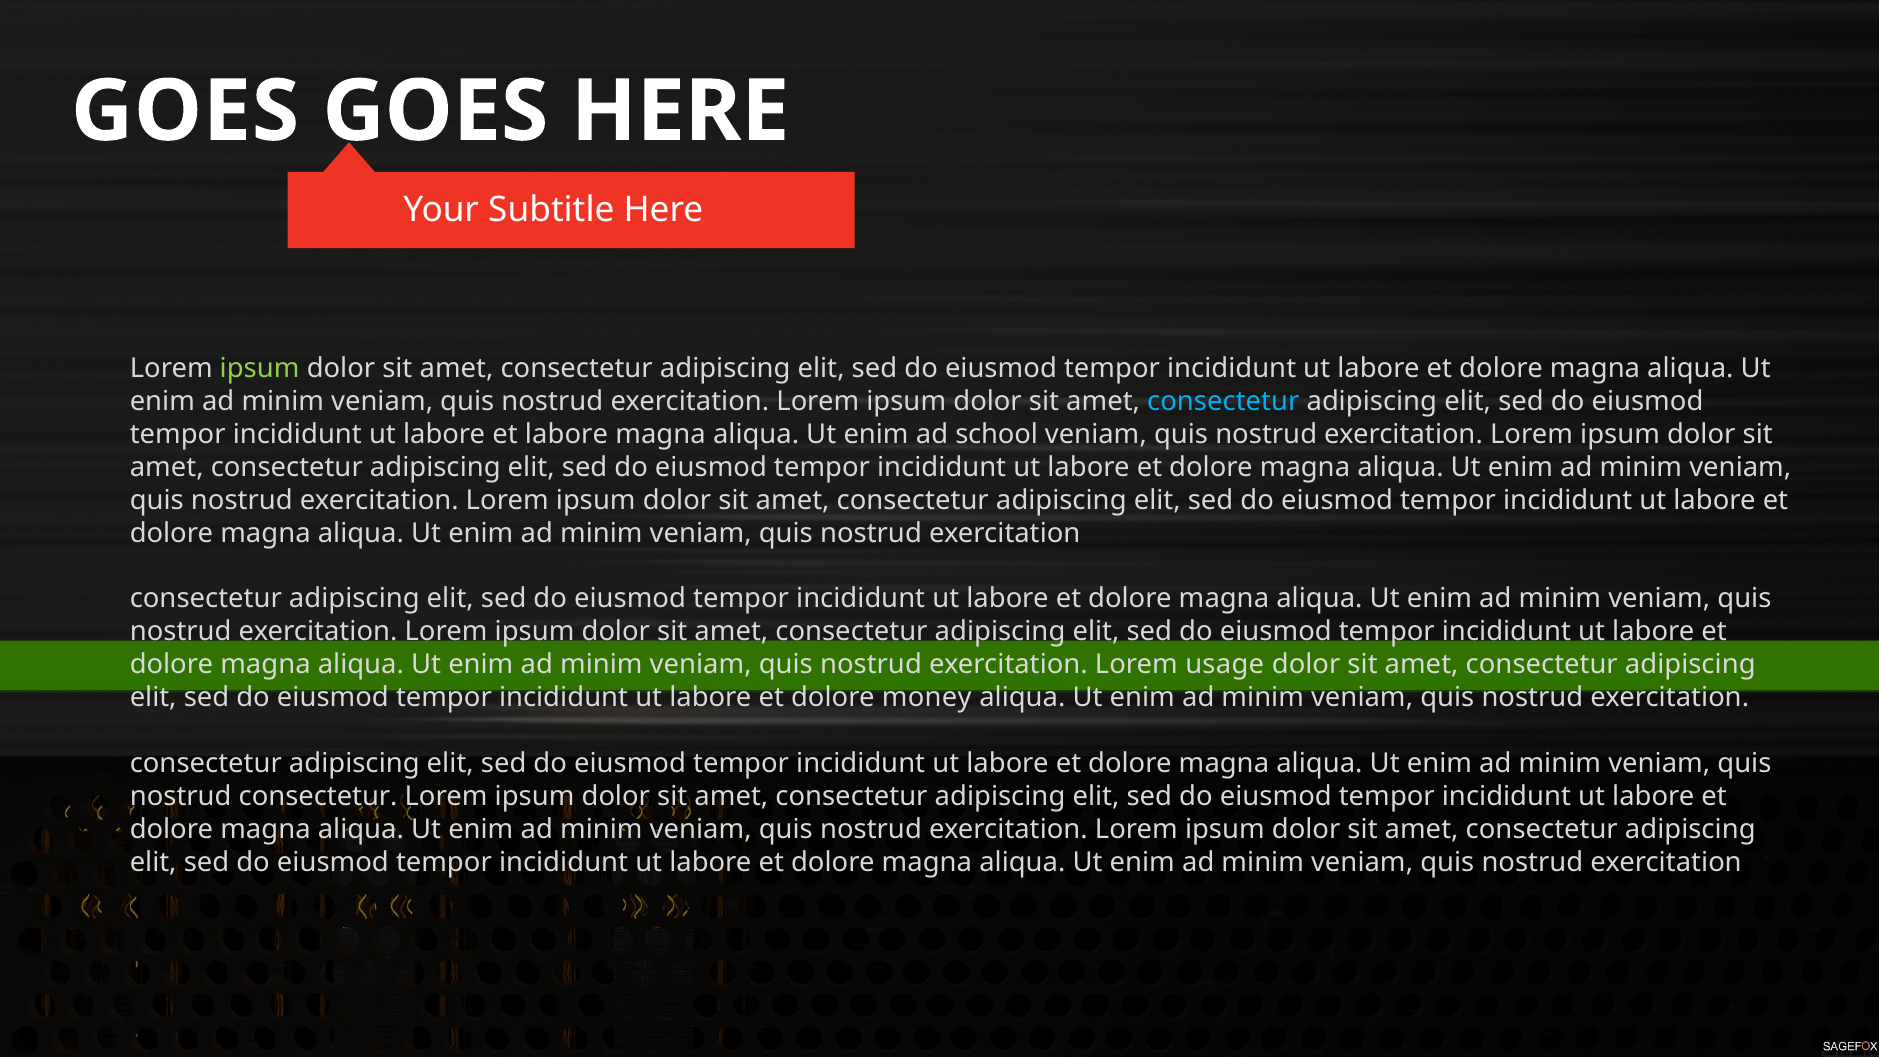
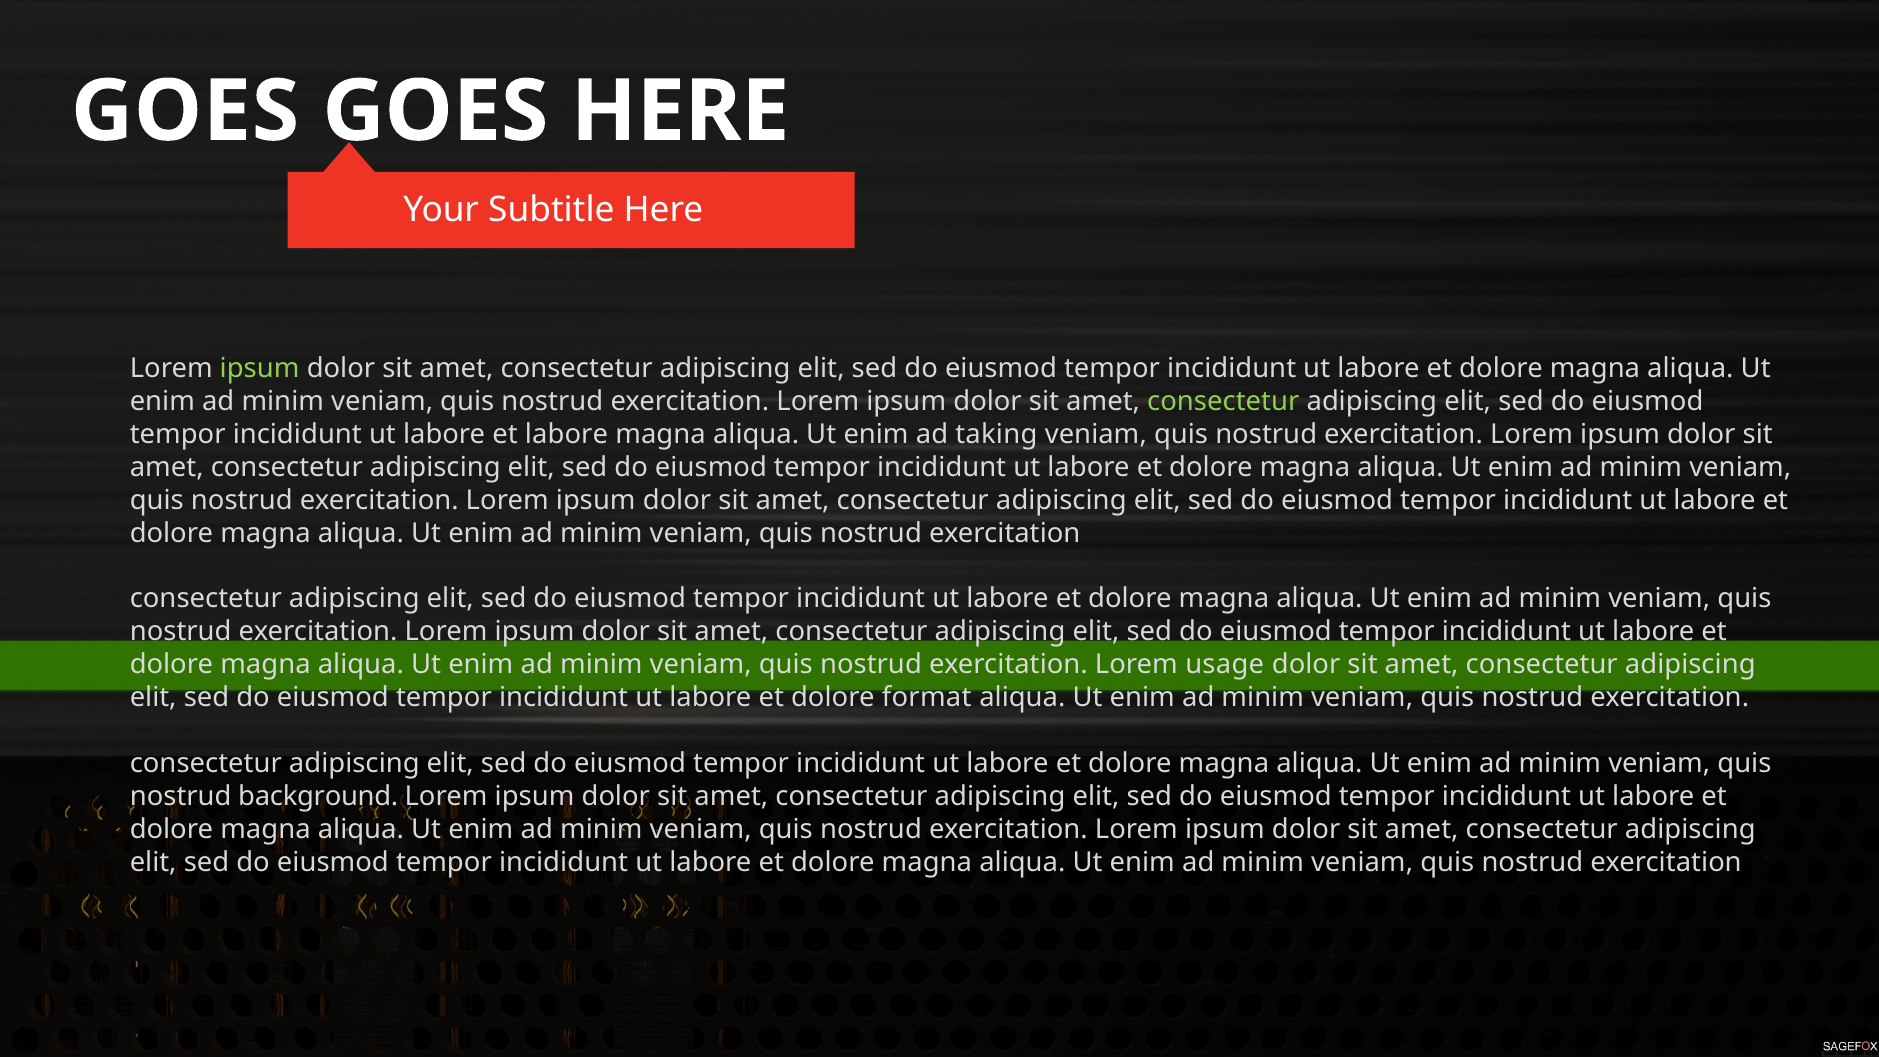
consectetur colour: light blue -> light green (1223, 401)
school: school -> taking (996, 434)
money: money -> format (927, 698)
nostrud consectetur: consectetur -> background (318, 796)
